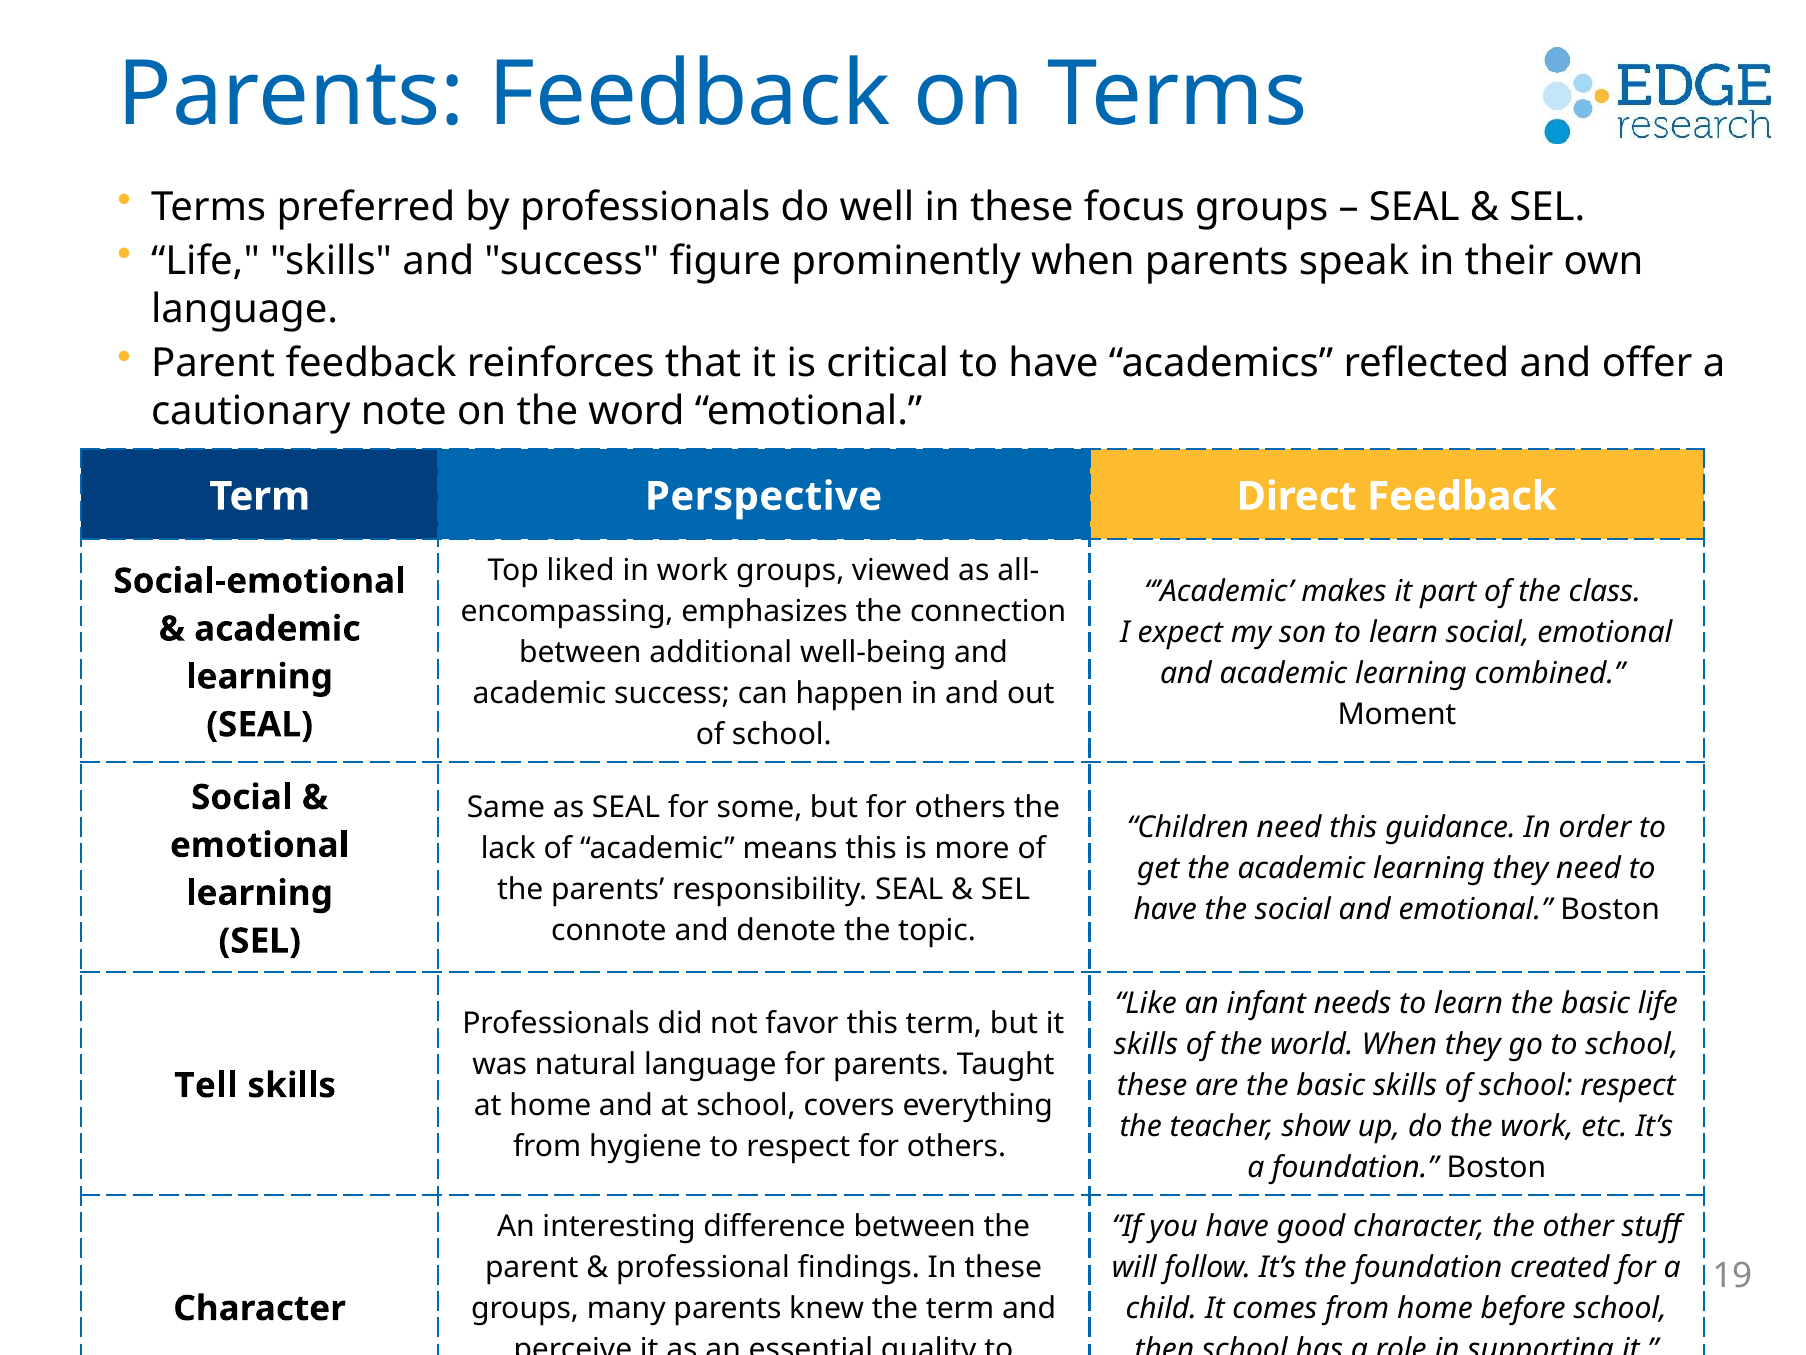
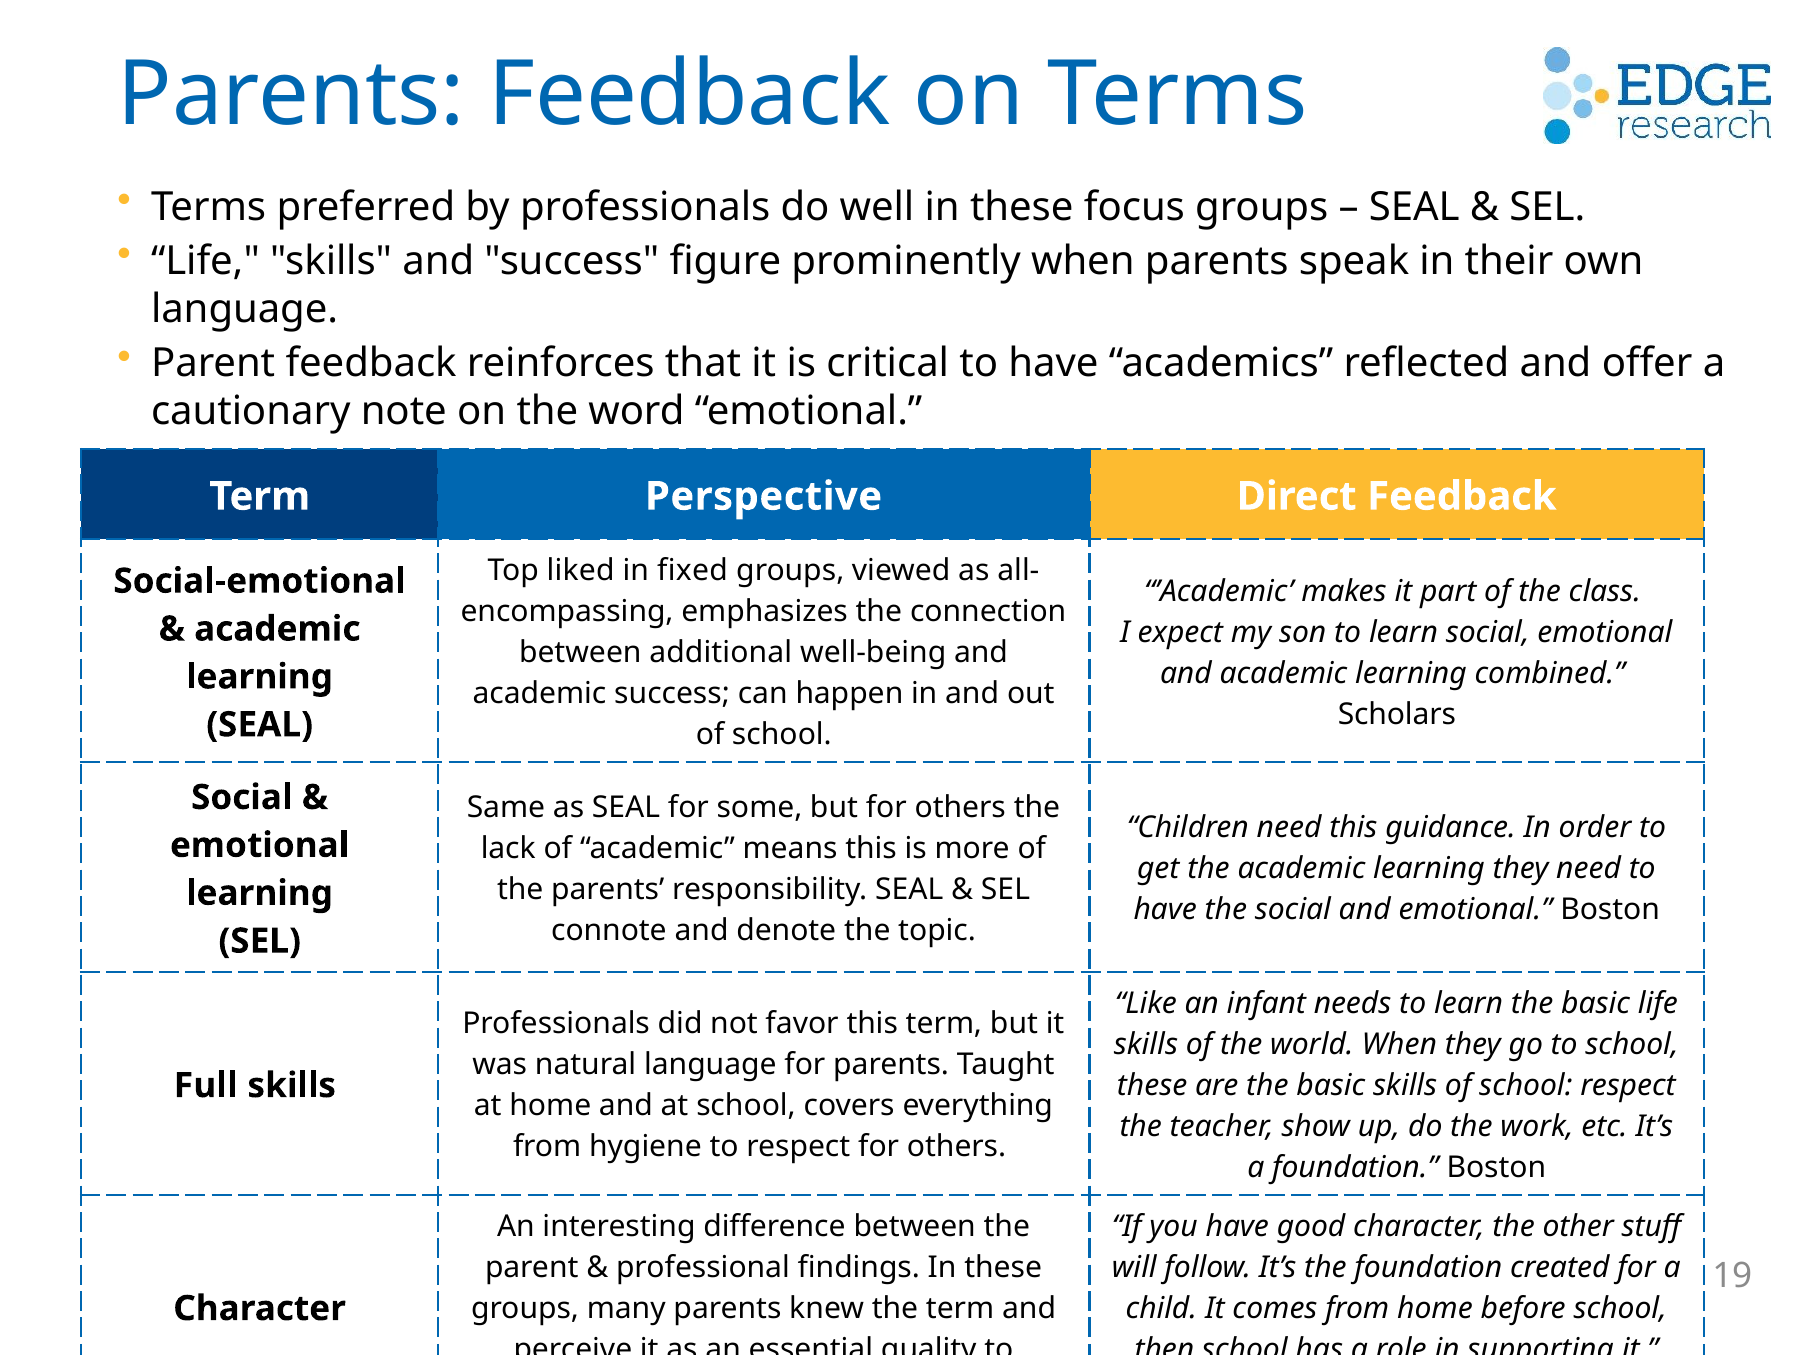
in work: work -> fixed (692, 570)
Moment: Moment -> Scholars (1397, 714)
Tell: Tell -> Full (206, 1085)
